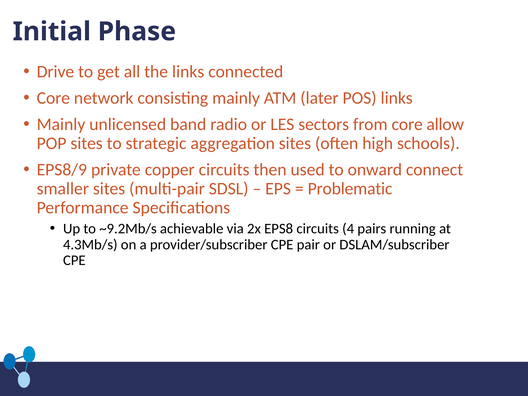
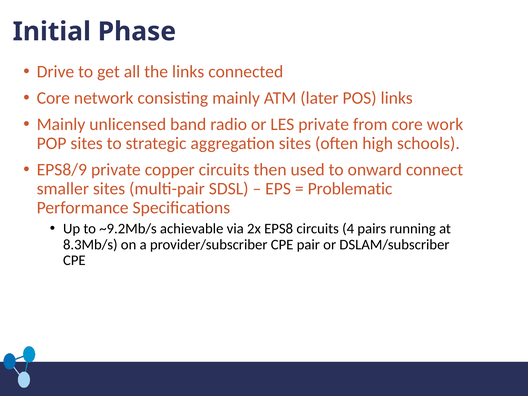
LES sectors: sectors -> private (324, 124)
allow: allow -> work (445, 124)
4.3Mb/s: 4.3Mb/s -> 8.3Mb/s (90, 245)
